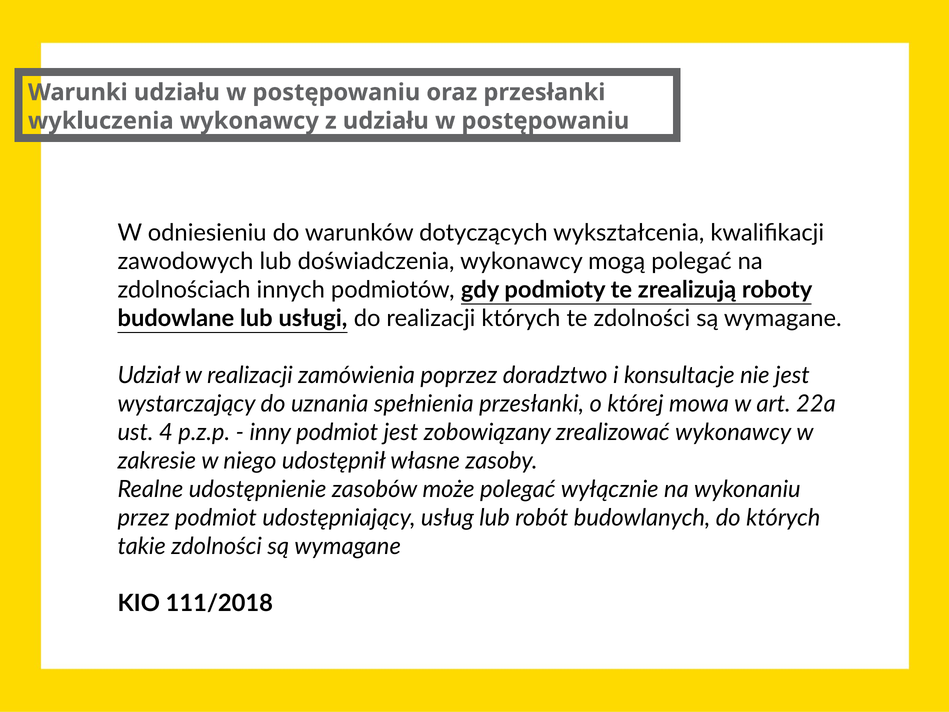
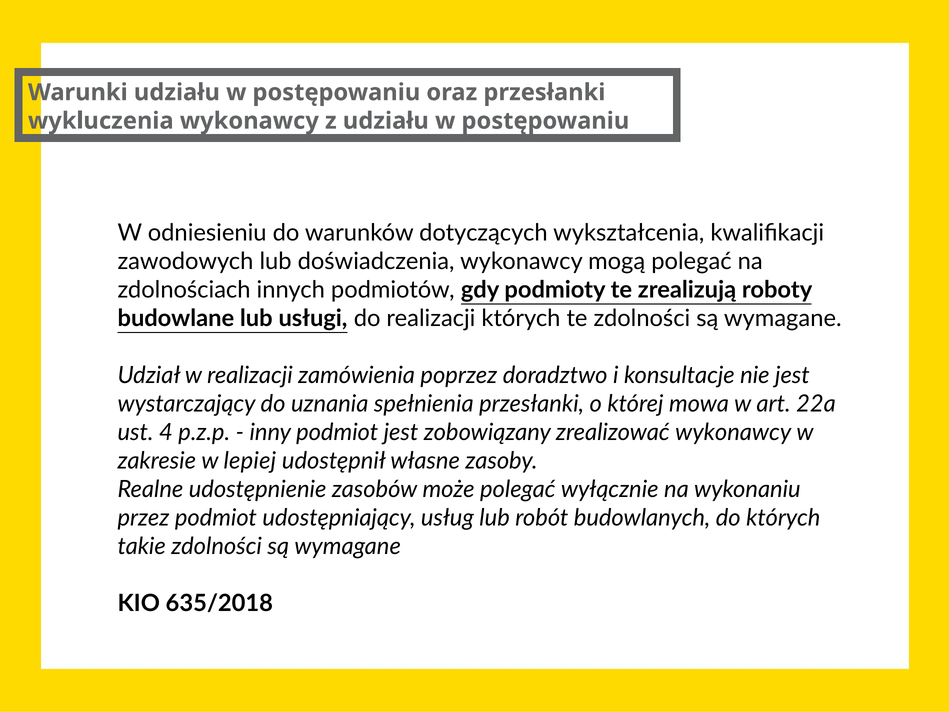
niego: niego -> lepiej (250, 461)
111/2018: 111/2018 -> 635/2018 (219, 603)
